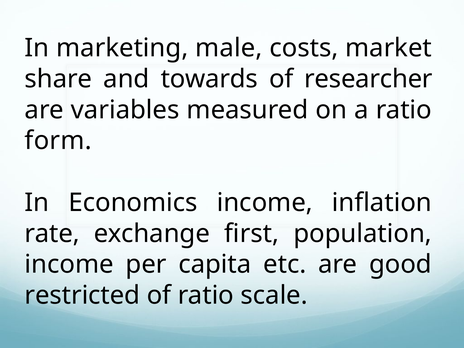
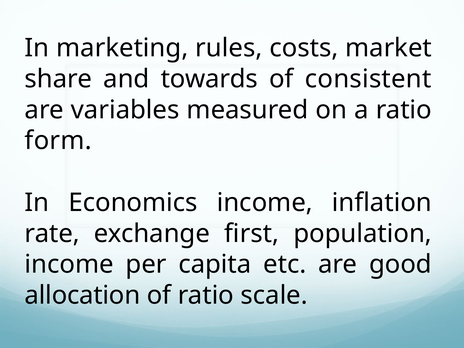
male: male -> rules (229, 48)
researcher: researcher -> consistent (368, 79)
restricted: restricted -> allocation (82, 295)
